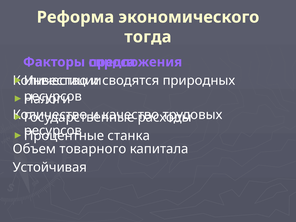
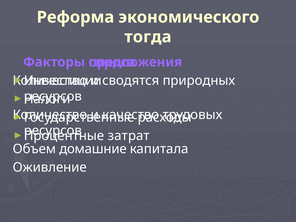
станка: станка -> затрат (129, 136)
товарного: товарного -> домашние (93, 149)
Устойчивая: Устойчивая -> Оживление (50, 167)
